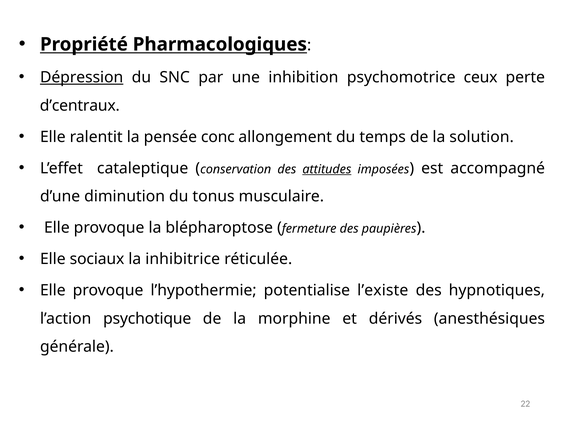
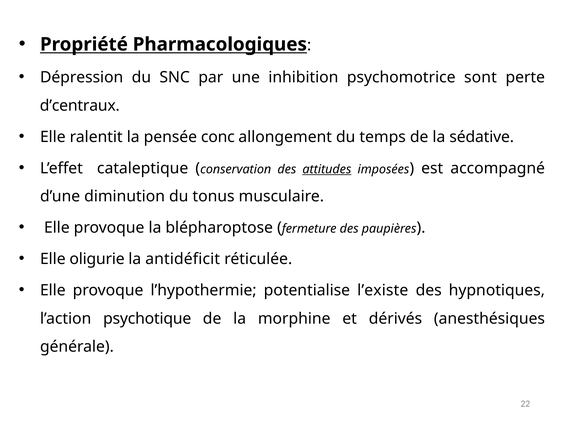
Dépression underline: present -> none (82, 77)
ceux: ceux -> sont (480, 77)
solution: solution -> sédative (482, 137)
sociaux: sociaux -> oligurie (97, 259)
inhibitrice: inhibitrice -> antidéficit (183, 259)
